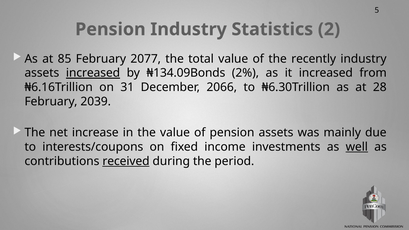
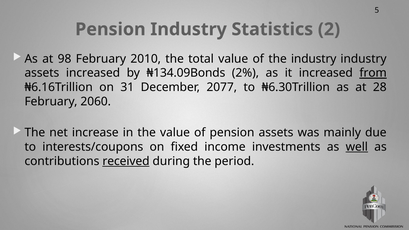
85: 85 -> 98 (65, 59)
2077: 2077 -> 2010 (146, 59)
the recently: recently -> industry (314, 59)
increased underline: present -> none (93, 73)
from underline: none -> present (373, 73)
2066: 2066 -> 2077 (222, 87)
2039: 2039 -> 2060 (96, 102)
